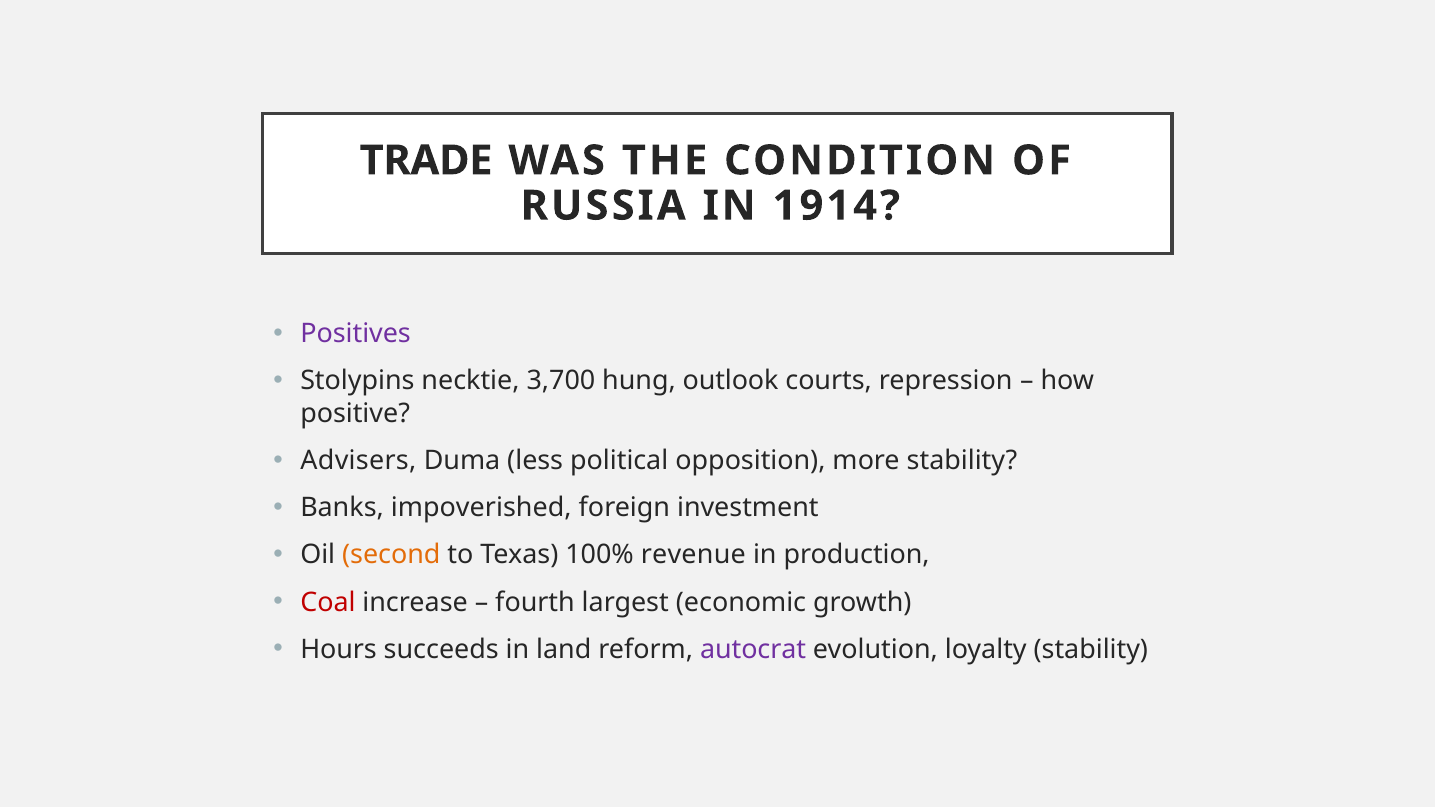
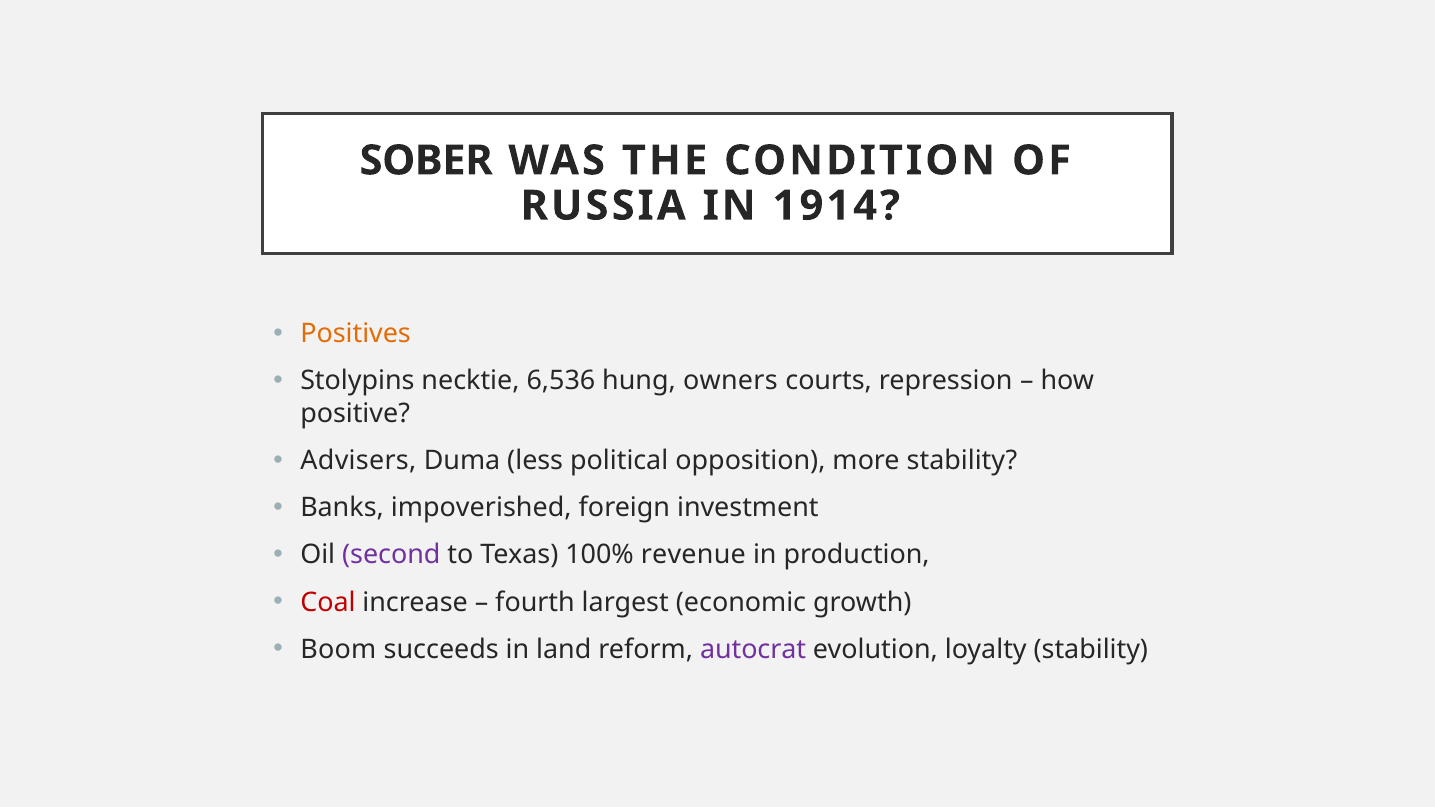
TRADE: TRADE -> SOBER (426, 161)
Positives colour: purple -> orange (356, 334)
3,700: 3,700 -> 6,536 (561, 381)
outlook: outlook -> owners (730, 381)
second colour: orange -> purple (391, 555)
Hours: Hours -> Boom (338, 650)
